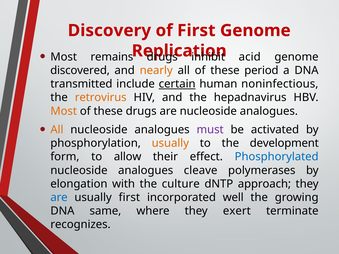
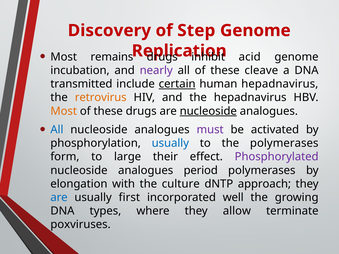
of First: First -> Step (196, 31)
discovered: discovered -> incubation (80, 70)
nearly colour: orange -> purple (156, 70)
period: period -> cleave (261, 70)
human noninfectious: noninfectious -> hepadnavirus (280, 84)
nucleoside underline: none -> present (208, 111)
All colour: orange -> blue (57, 130)
usually colour: orange -> blue (170, 143)
the development: development -> polymerases (284, 143)
allow: allow -> large (128, 157)
Phosphorylated colour: blue -> purple (277, 157)
cleave: cleave -> period (201, 170)
same: same -> types (105, 211)
exert: exert -> allow (237, 211)
recognizes: recognizes -> poxviruses (80, 225)
